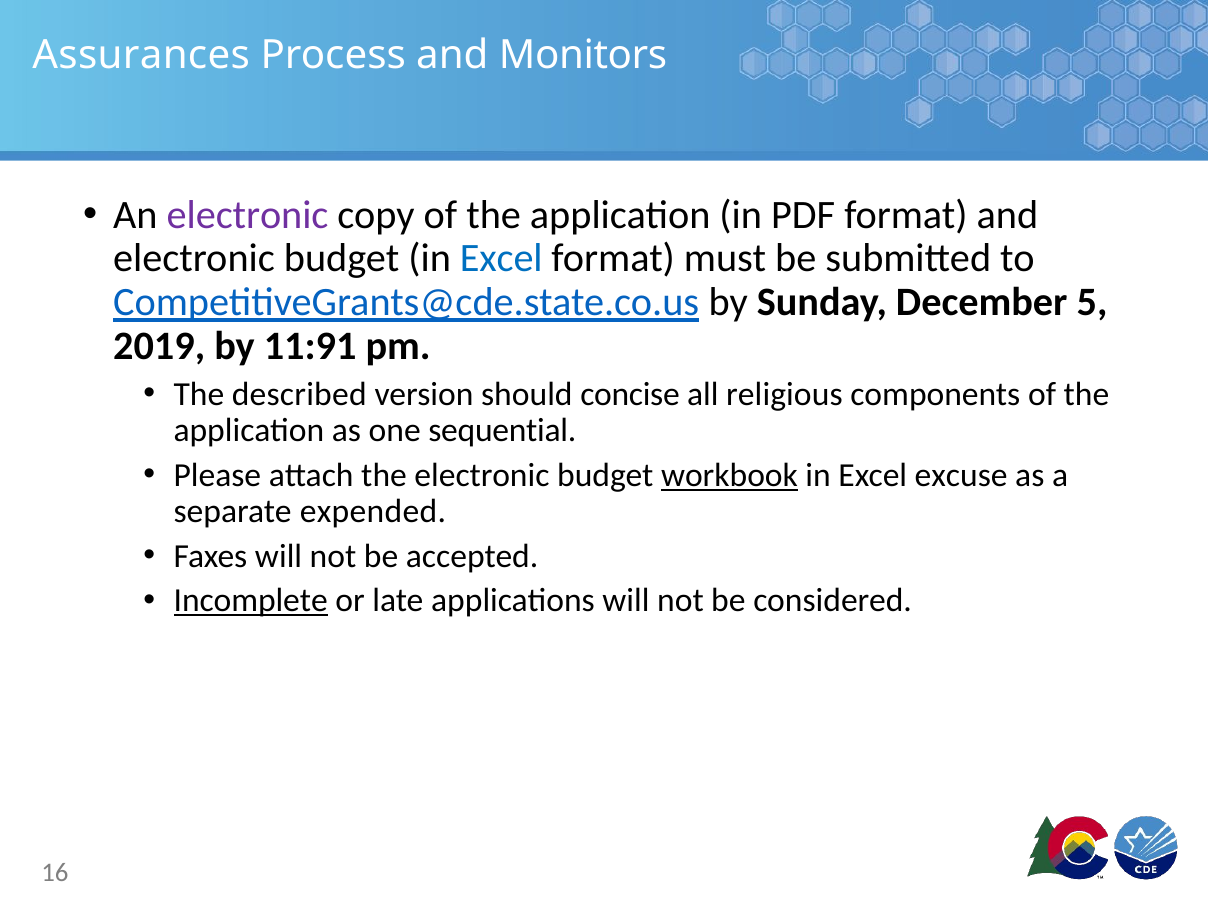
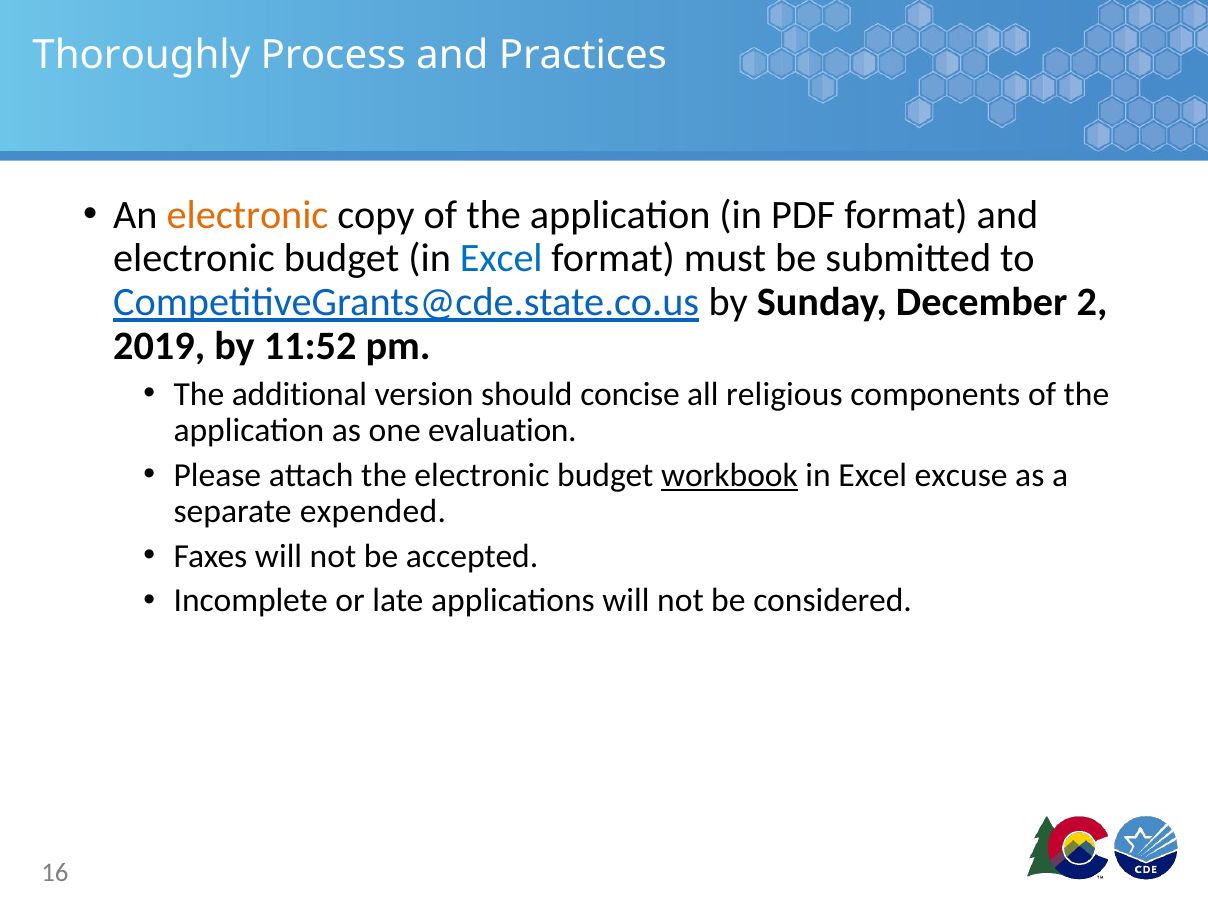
Assurances: Assurances -> Thoroughly (141, 55)
Monitors: Monitors -> Practices (583, 55)
electronic colour: purple -> orange (248, 215)
5: 5 -> 2 (1092, 302)
11:91: 11:91 -> 11:52 (310, 346)
described: described -> additional (299, 394)
sequential: sequential -> evaluation (502, 431)
Incomplete underline: present -> none (251, 601)
